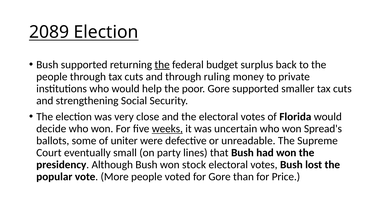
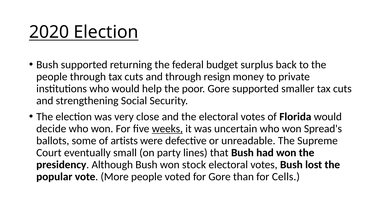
2089: 2089 -> 2020 (49, 32)
the underline: present -> none (162, 65)
ruling: ruling -> resign (217, 77)
uniter: uniter -> artists (124, 141)
Price: Price -> Cells (286, 177)
